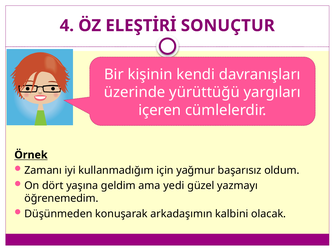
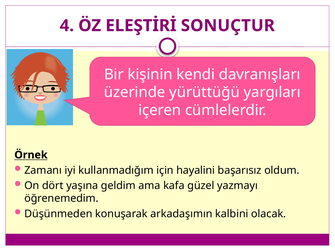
yağmur: yağmur -> hayalini (196, 170)
yedi: yedi -> kafa (174, 186)
